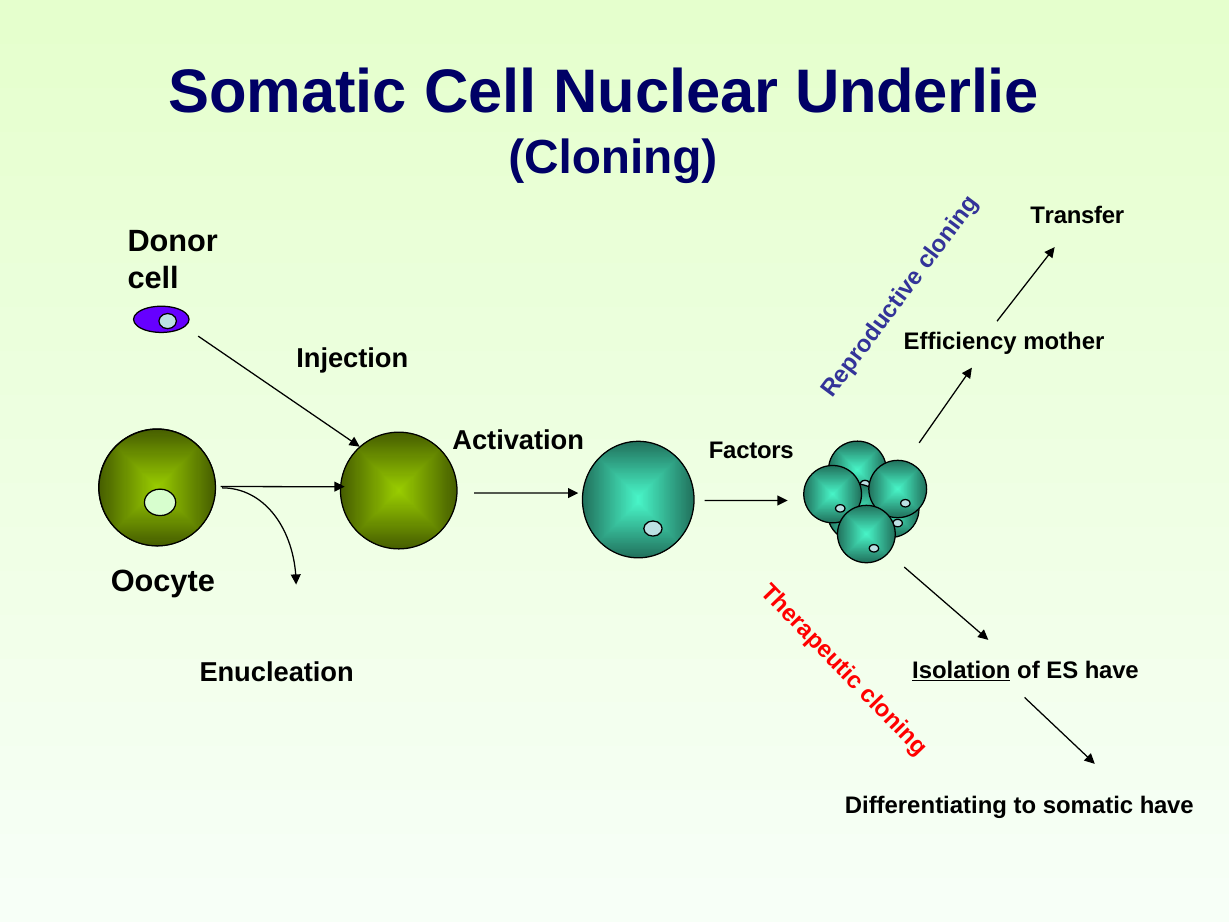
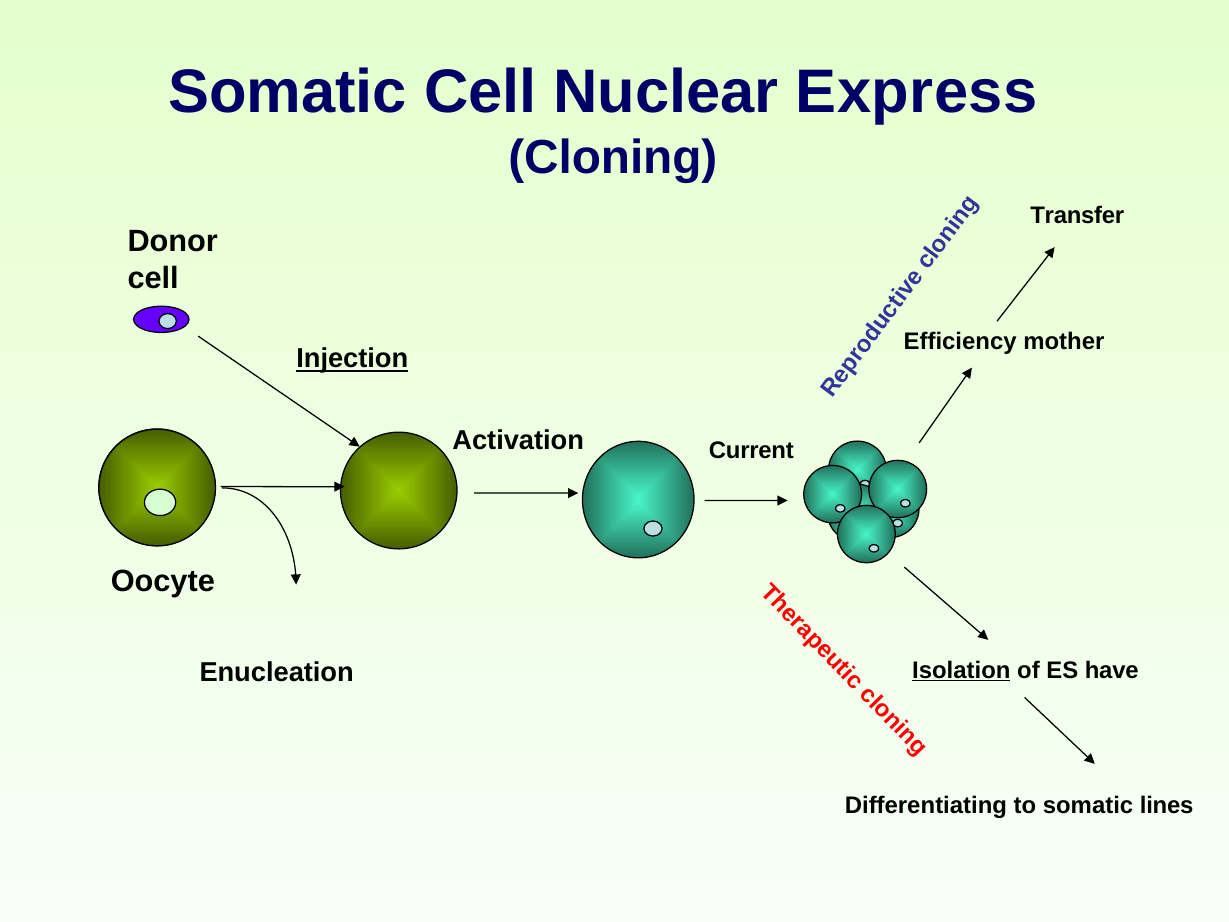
Underlie: Underlie -> Express (917, 92)
Injection underline: none -> present (352, 359)
Factors: Factors -> Current (751, 451)
somatic have: have -> lines (1167, 805)
